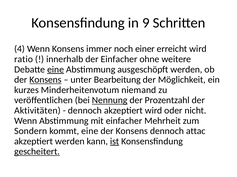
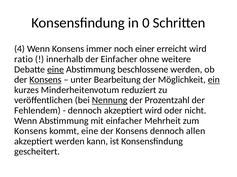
9: 9 -> 0 (146, 23)
ausgeschöpft: ausgeschöpft -> beschlossene (143, 70)
ein underline: none -> present (214, 80)
niemand: niemand -> reduziert (139, 90)
Aktivitäten: Aktivitäten -> Fehlendem (37, 111)
Sondern: Sondern -> Konsens (31, 132)
attac: attac -> allen (196, 132)
ist underline: present -> none (115, 142)
gescheitert underline: present -> none (37, 152)
